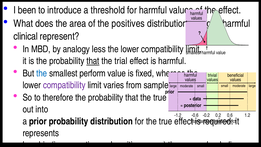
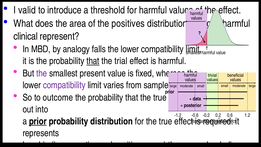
been: been -> valid (27, 10)
analogy less: less -> falls (99, 49)
the colour: blue -> purple (42, 73)
perform: perform -> present (92, 73)
therefore: therefore -> outcome (58, 97)
prior underline: none -> present (38, 121)
